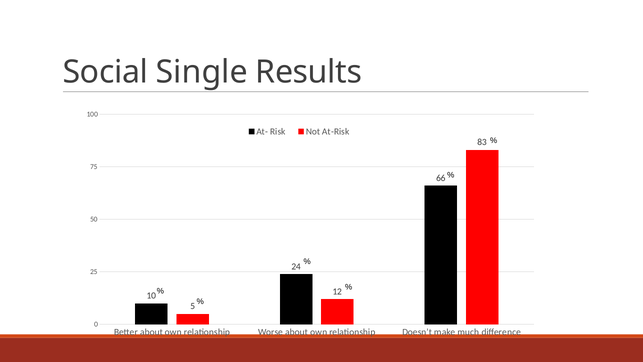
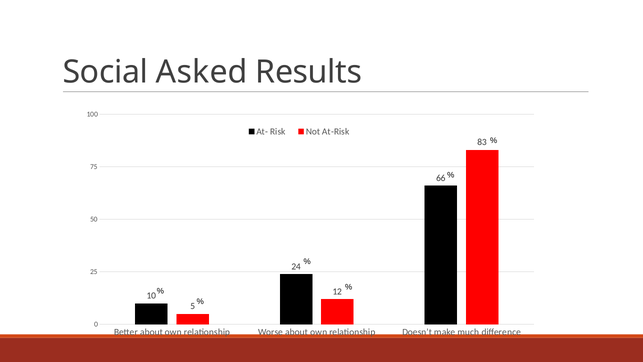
Single: Single -> Asked (202, 72)
